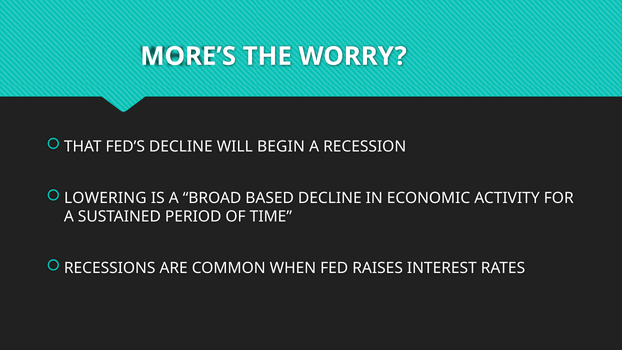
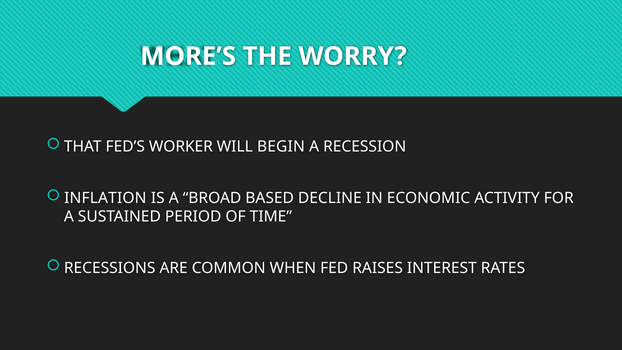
FED’S DECLINE: DECLINE -> WORKER (181, 147)
LOWERING: LOWERING -> INFLATION (105, 198)
